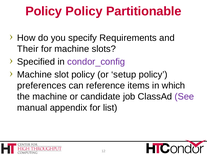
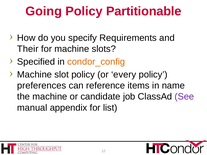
Policy: Policy -> Going (44, 11)
condor_config colour: purple -> orange (96, 62)
setup: setup -> every (124, 75)
which: which -> name (173, 86)
